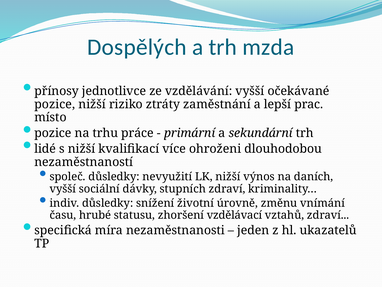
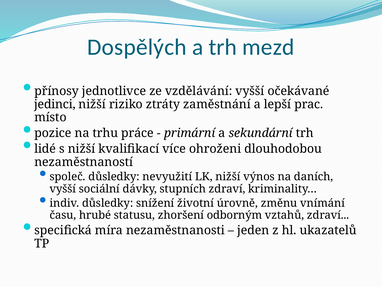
mzda: mzda -> mezd (268, 47)
pozice: pozice -> jedinci (55, 104)
vzdělávací: vzdělávací -> odborným (234, 215)
